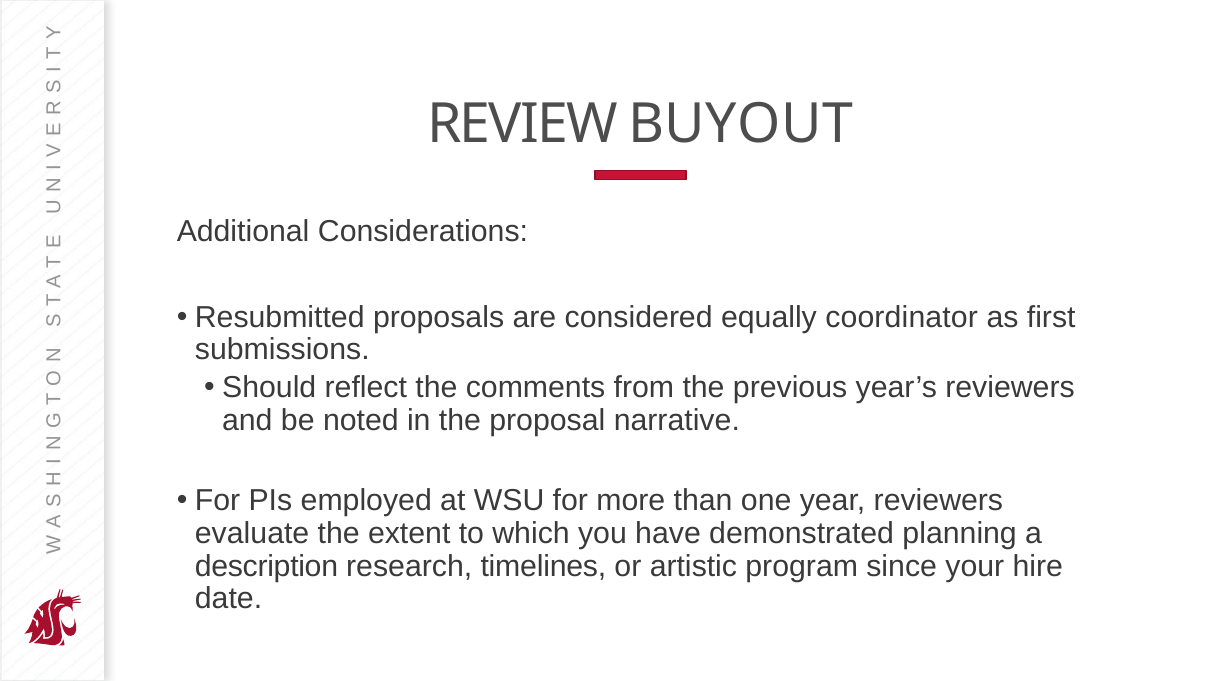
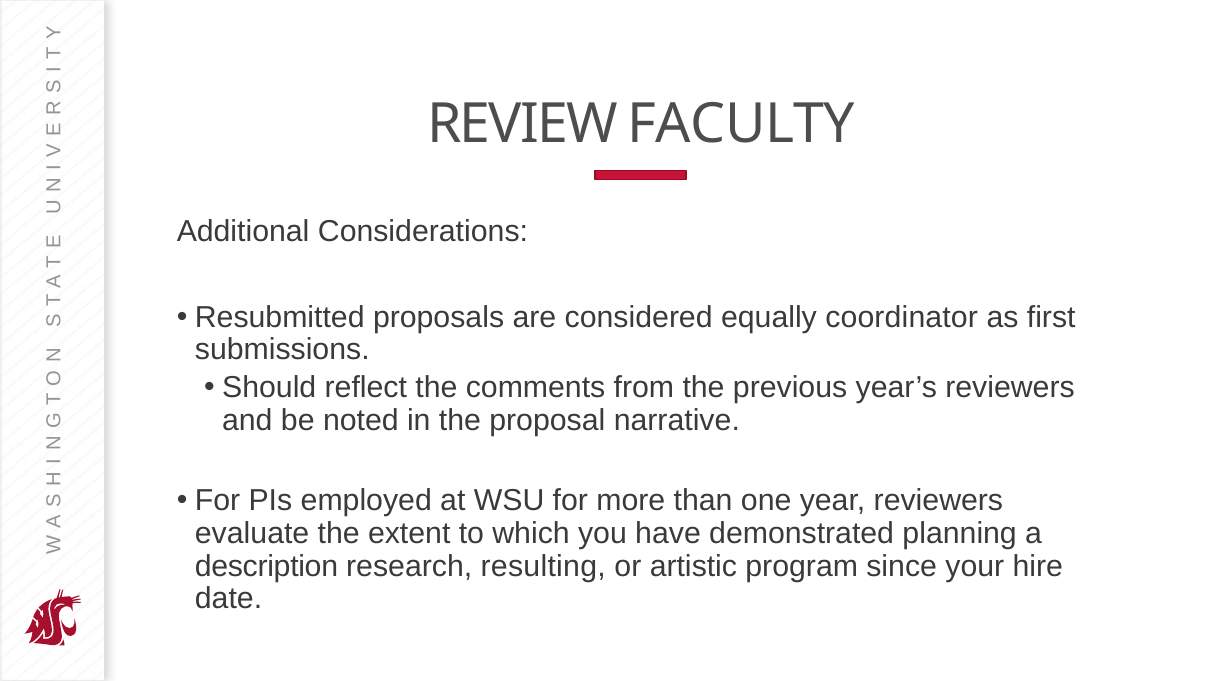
BUYOUT: BUYOUT -> FACULTY (741, 124)
timelines: timelines -> resulting (543, 566)
